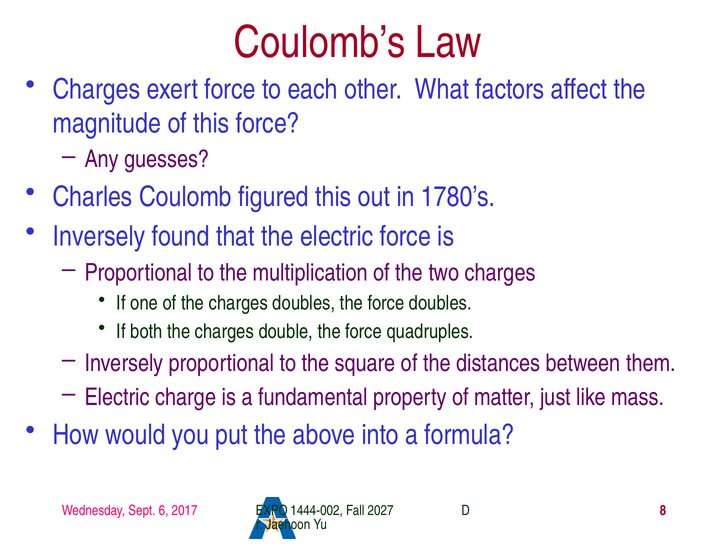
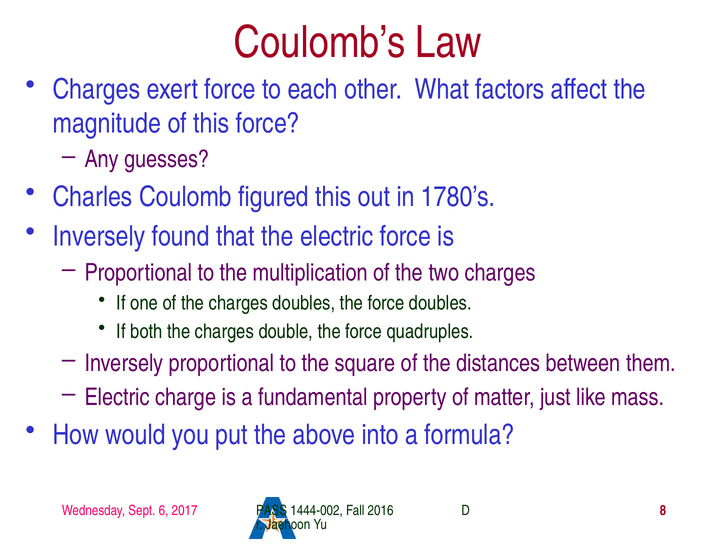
EXPO: EXPO -> PASS (272, 511)
2027: 2027 -> 2016 (381, 511)
